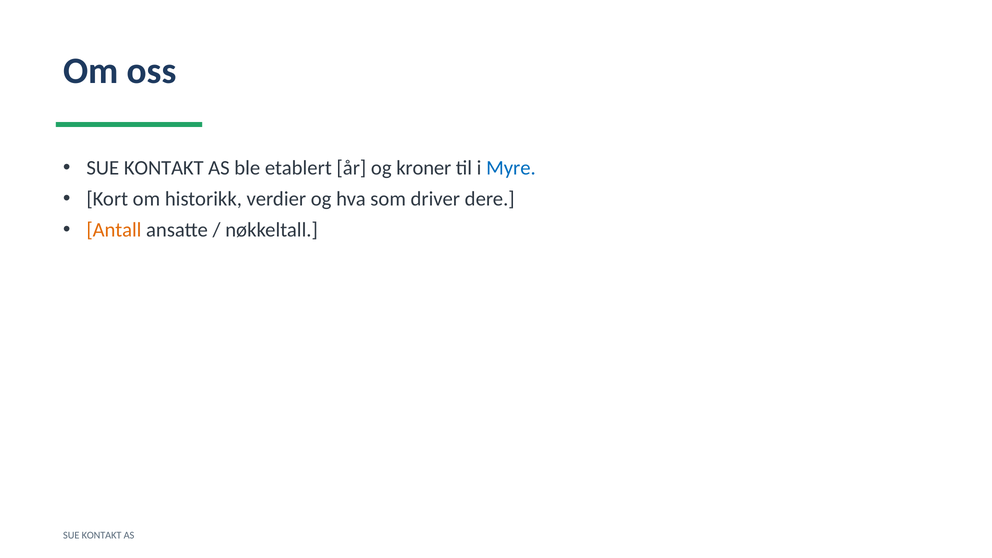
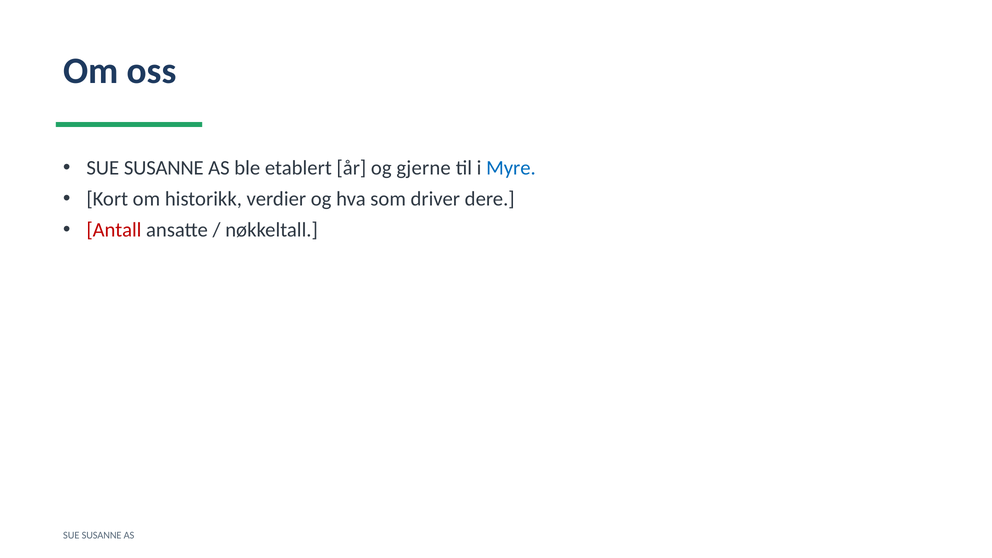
KONTAKT: KONTAKT -> SUSANNE (164, 168)
kroner: kroner -> gjerne (424, 168)
Antall colour: orange -> red (114, 230)
KONTAKT: KONTAKT -> SUSANNE (102, 535)
